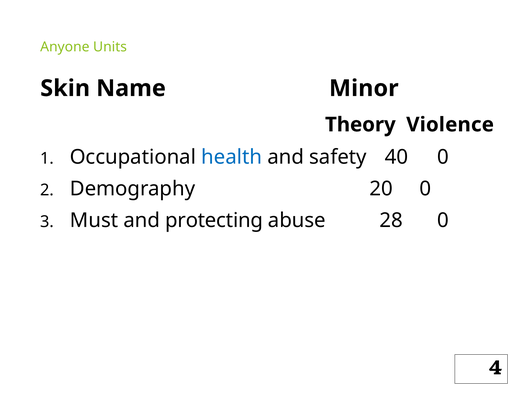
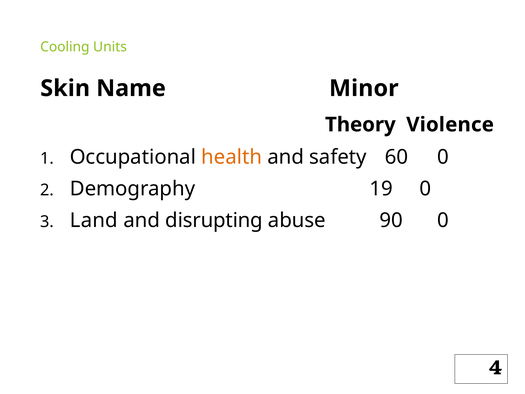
Anyone: Anyone -> Cooling (65, 47)
health colour: blue -> orange (232, 157)
40: 40 -> 60 (396, 157)
20: 20 -> 19 (381, 189)
Must: Must -> Land (94, 220)
protecting: protecting -> disrupting (214, 220)
28: 28 -> 90 (391, 220)
